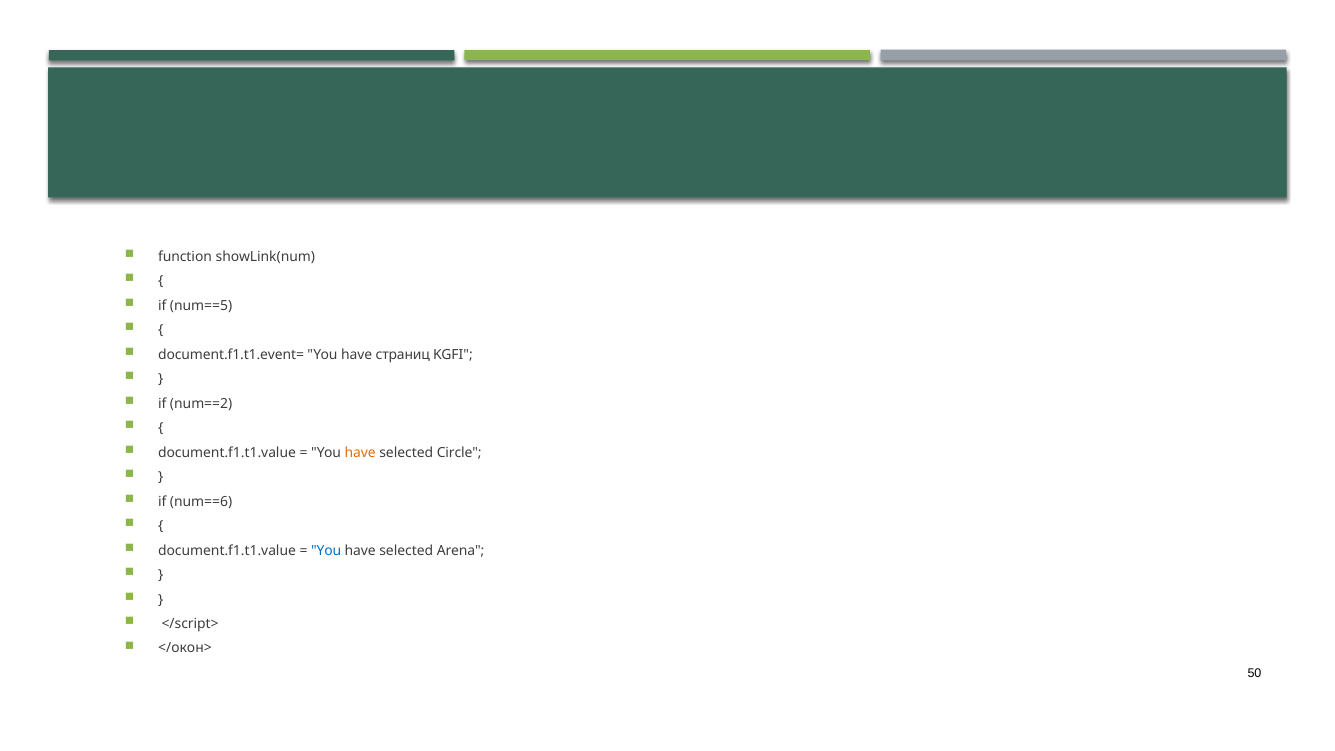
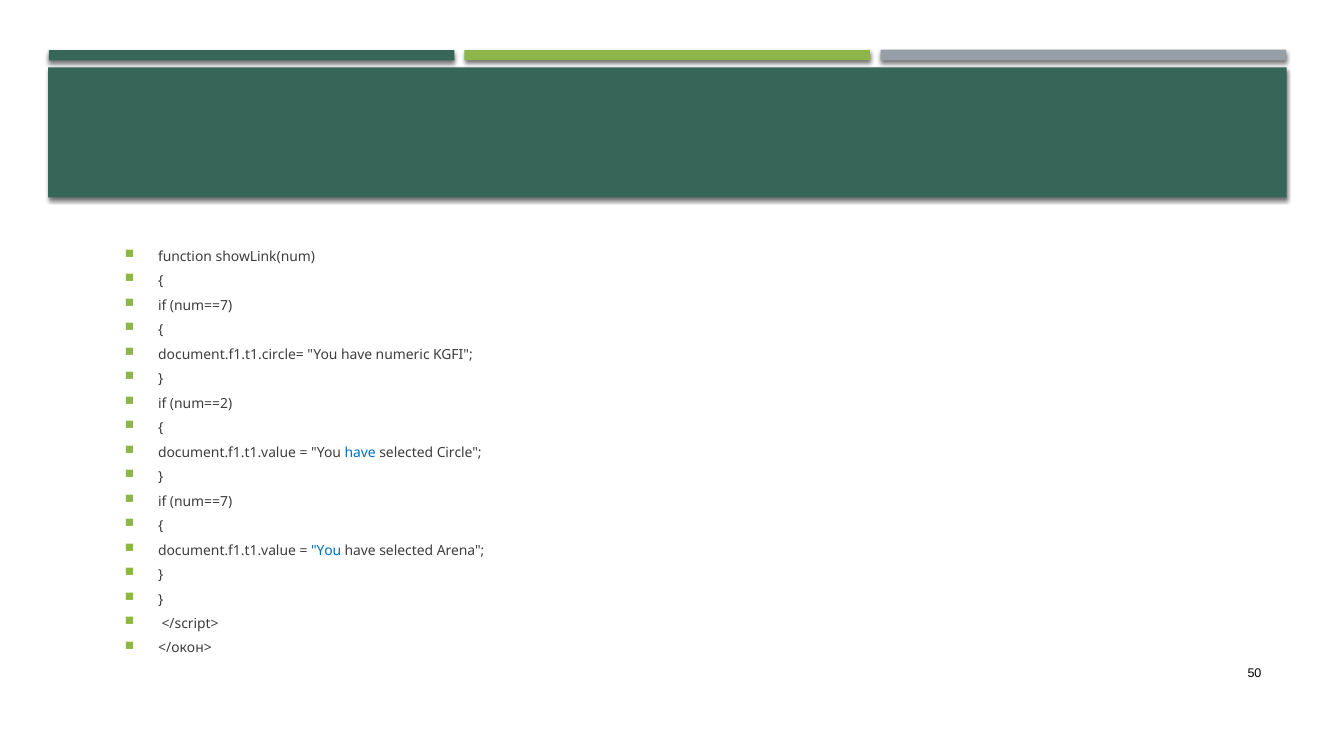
num==5: num==5 -> num==7 (201, 306)
document.f1.t1.event=: document.f1.t1.event= -> document.f1.t1.circle= (231, 355)
страниц: страниц -> numeric (403, 355)
have colour: orange -> blue (360, 453)
num==6: num==6 -> num==7 (201, 501)
